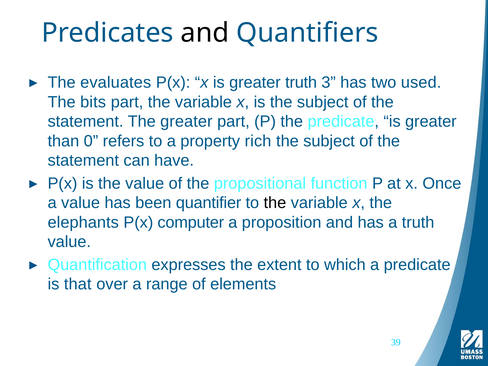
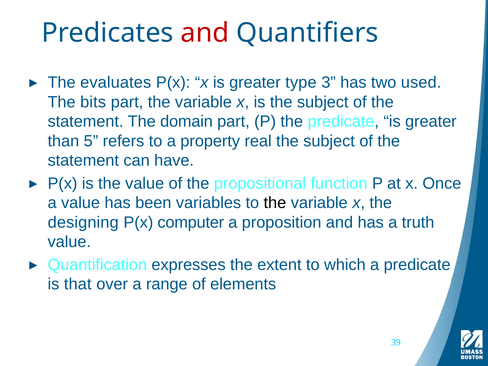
and colour: black -> red (205, 33)
greater truth: truth -> type (301, 82)
The greater: greater -> domain (187, 122)
0: 0 -> 5 (91, 141)
rich: rich -> real (258, 141)
quantifier: quantifier -> variables (209, 203)
elephants: elephants -> designing (83, 222)
